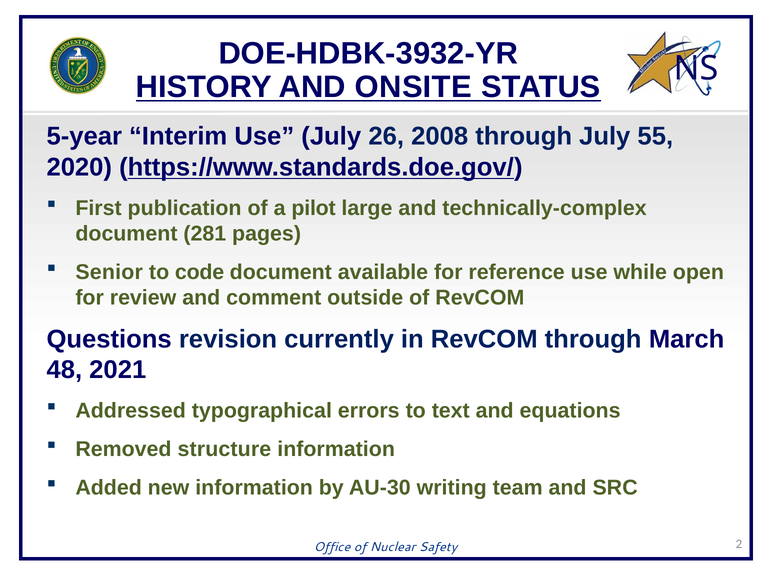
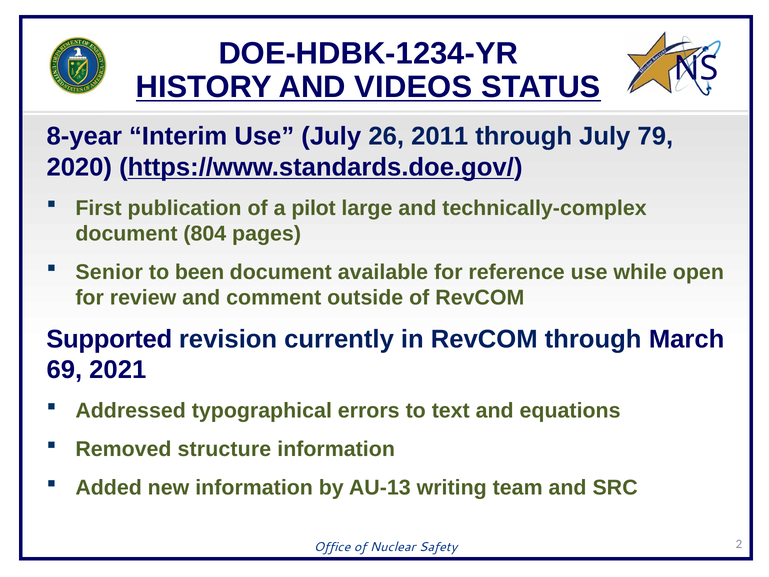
DOE-HDBK-3932-YR: DOE-HDBK-3932-YR -> DOE-HDBK-1234-YR (368, 54)
ONSITE: ONSITE -> VIDEOS (413, 87)
5-year: 5-year -> 8-year (84, 136)
2008: 2008 -> 2011 (440, 136)
55: 55 -> 79 (655, 136)
281: 281 -> 804 (205, 234)
code: code -> been (200, 272)
Questions: Questions -> Supported (109, 339)
48: 48 -> 69 (64, 370)
AU-30: AU-30 -> AU-13 (380, 487)
